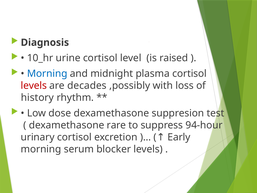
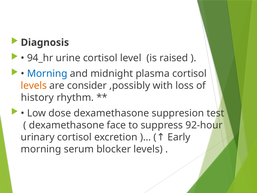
10_hr: 10_hr -> 94_hr (40, 58)
levels colour: red -> orange (34, 86)
decades: decades -> consider (87, 86)
rare: rare -> face (116, 125)
94-hour: 94-hour -> 92-hour (204, 125)
